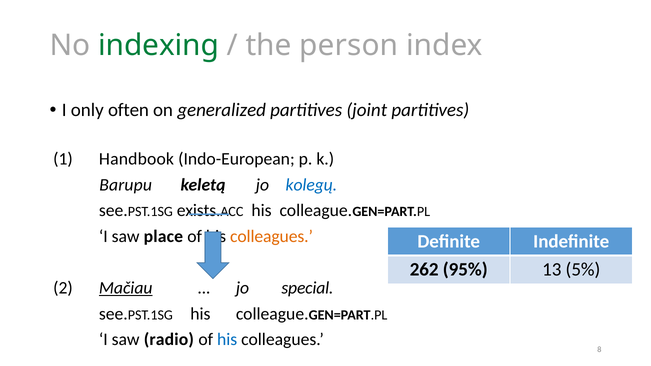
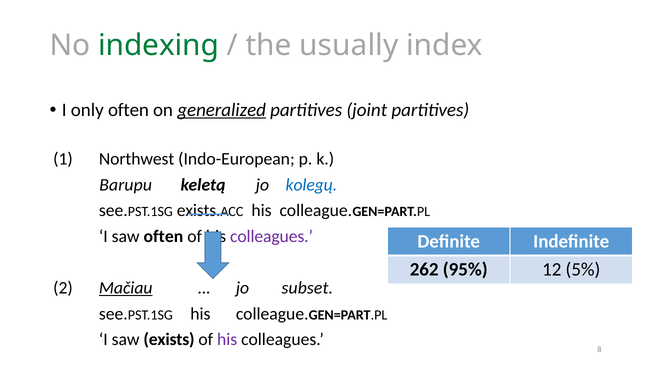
person: person -> usually (349, 46)
generalized underline: none -> present (222, 110)
Handbook: Handbook -> Northwest (137, 159)
saw place: place -> often (163, 236)
colleagues colour: orange -> purple (272, 236)
13: 13 -> 12 (552, 270)
special: special -> subset (307, 288)
saw radio: radio -> exists (169, 340)
his colour: blue -> purple (227, 340)
